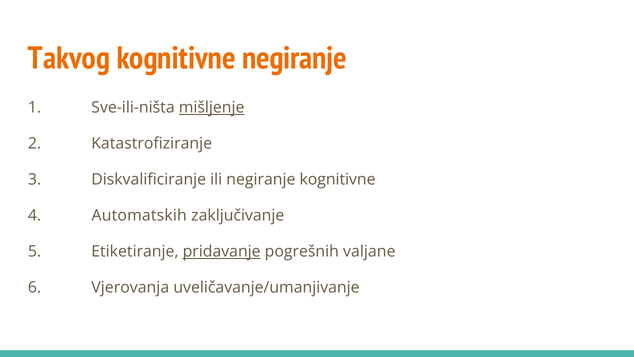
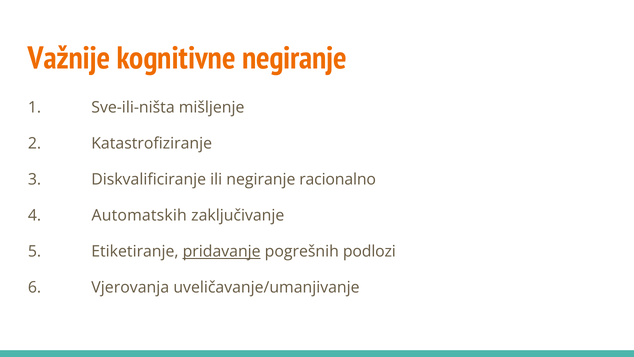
Takvog: Takvog -> Važnije (69, 58)
mišljenje underline: present -> none (212, 108)
negiranje kognitivne: kognitivne -> racionalno (338, 180)
valjane: valjane -> podlozi (369, 251)
